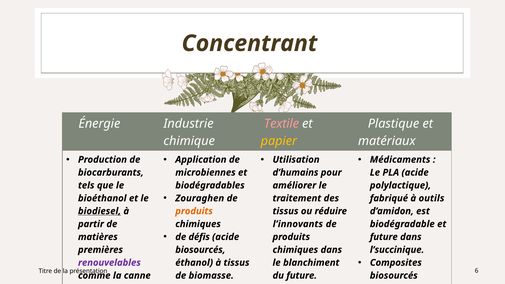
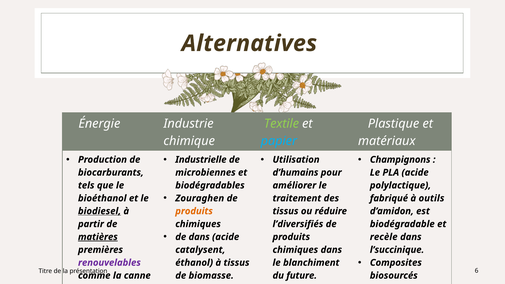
Concentrant: Concentrant -> Alternatives (249, 43)
Textile colour: pink -> light green (281, 124)
papier colour: yellow -> light blue (279, 141)
Application: Application -> Industrielle (201, 160)
Médicaments: Médicaments -> Champignons (400, 160)
l’innovants: l’innovants -> l’diversifiés (298, 224)
de défis: défis -> dans (199, 237)
matières underline: none -> present (98, 237)
future: future -> recèle (384, 237)
biosourcés: biosourcés -> catalysent (200, 250)
